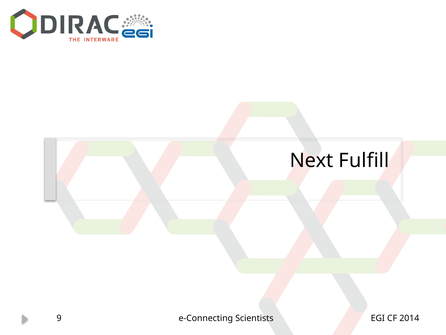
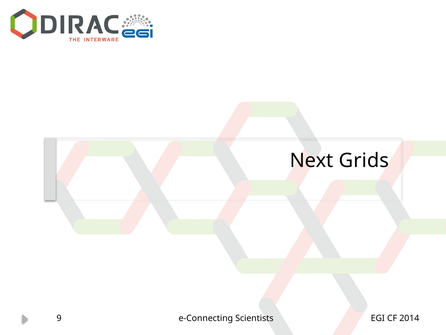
Fulfill: Fulfill -> Grids (364, 160)
